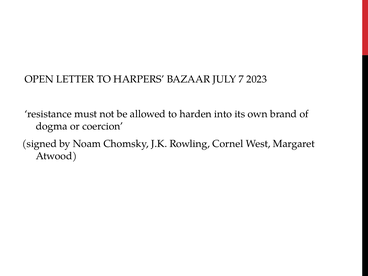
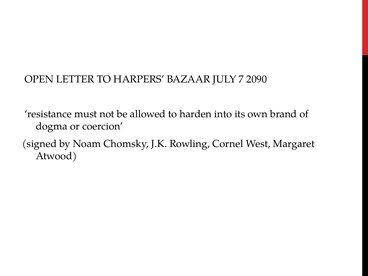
2023: 2023 -> 2090 (257, 79)
